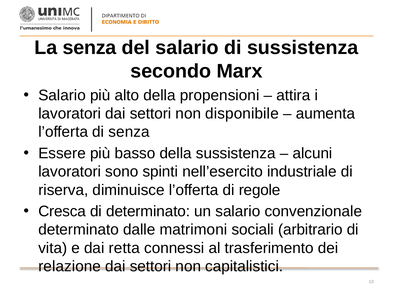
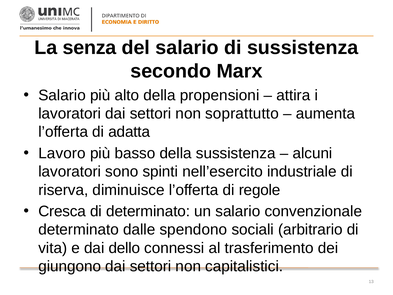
disponibile: disponibile -> soprattutto (242, 114)
di senza: senza -> adatta (129, 132)
Essere: Essere -> Lavoro (62, 153)
matrimoni: matrimoni -> spendono (193, 229)
retta: retta -> dello (124, 248)
relazione: relazione -> giungono (70, 266)
